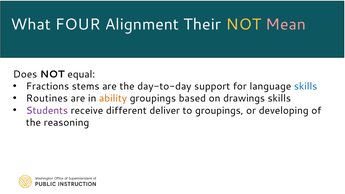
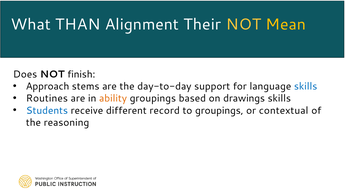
FOUR: FOUR -> THAN (78, 24)
Mean colour: pink -> yellow (286, 24)
equal: equal -> finish (81, 74)
Fractions: Fractions -> Approach (48, 86)
Students colour: purple -> blue (47, 110)
deliver: deliver -> record (165, 110)
developing: developing -> contextual (284, 110)
